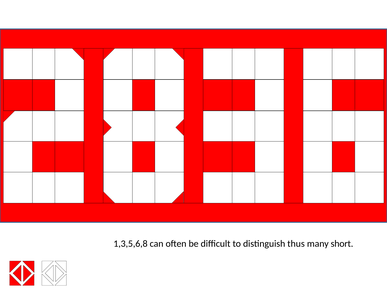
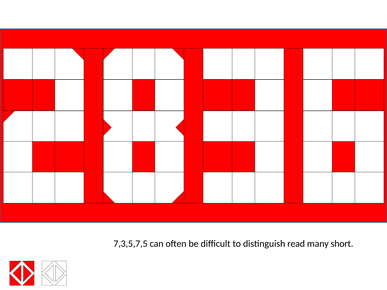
1,3,5,6,8: 1,3,5,6,8 -> 7,3,5,7,5 (130, 244)
thus: thus -> read (296, 244)
